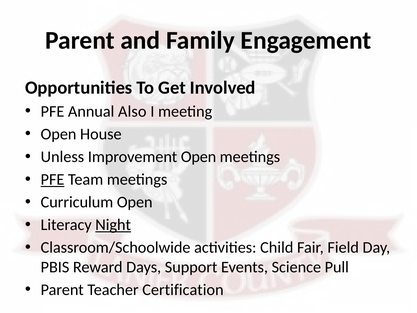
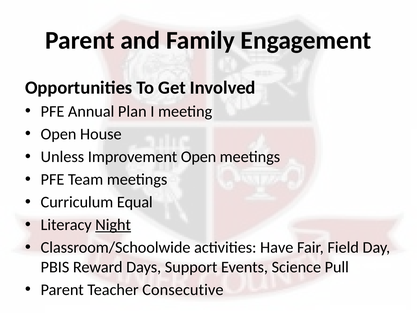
Also: Also -> Plan (132, 111)
PFE underline: present -> none (53, 179)
Curriculum Open: Open -> Equal (135, 202)
Child: Child -> Have (277, 247)
Certification: Certification -> Consecutive (183, 290)
